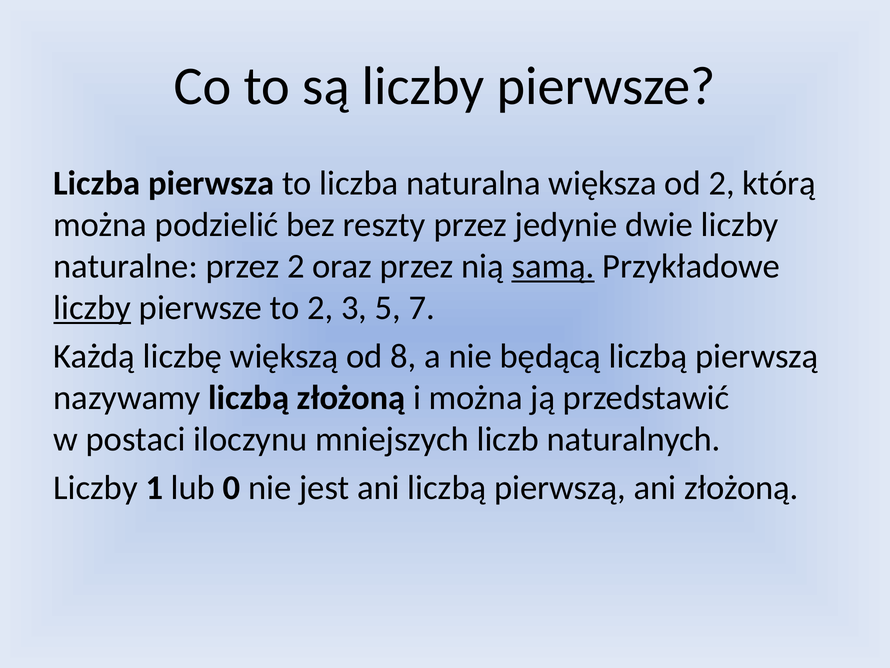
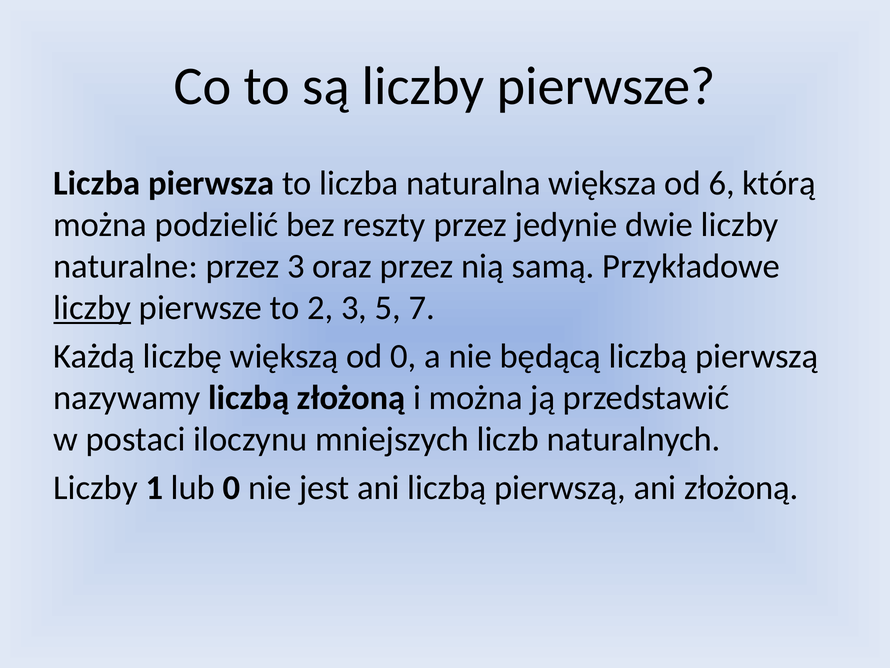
od 2: 2 -> 6 (722, 183)
przez 2: 2 -> 3 (296, 266)
samą underline: present -> none (553, 266)
od 8: 8 -> 0 (403, 356)
